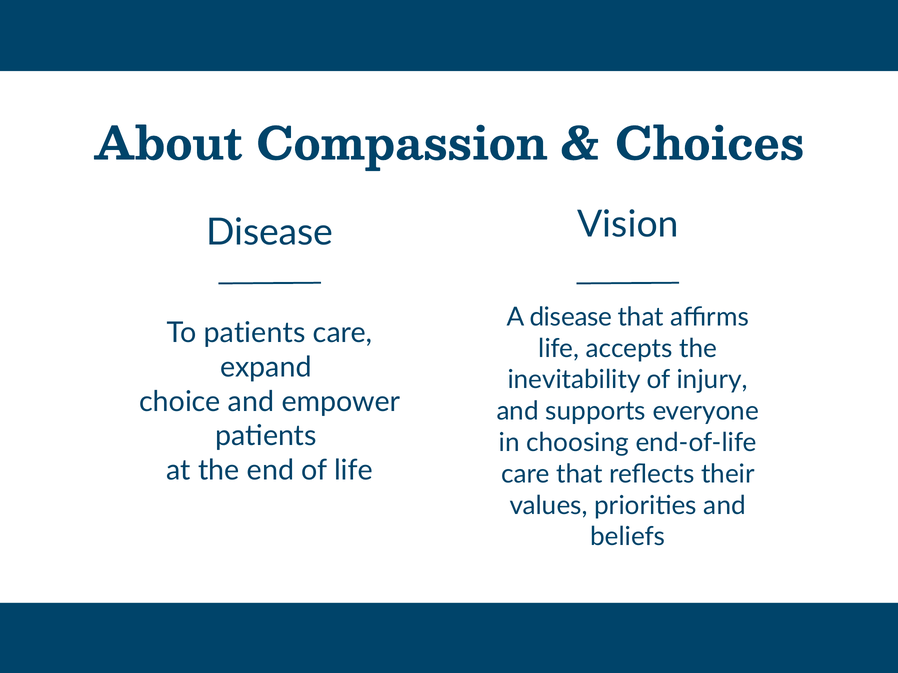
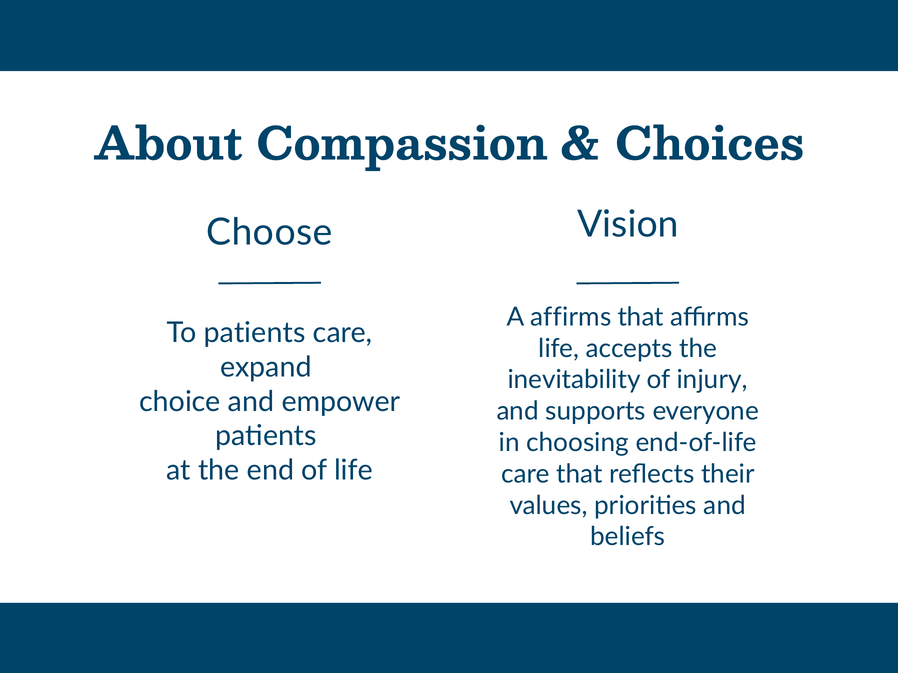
Disease: Disease -> Choose (269, 233)
A disease: disease -> affirms (571, 317)
